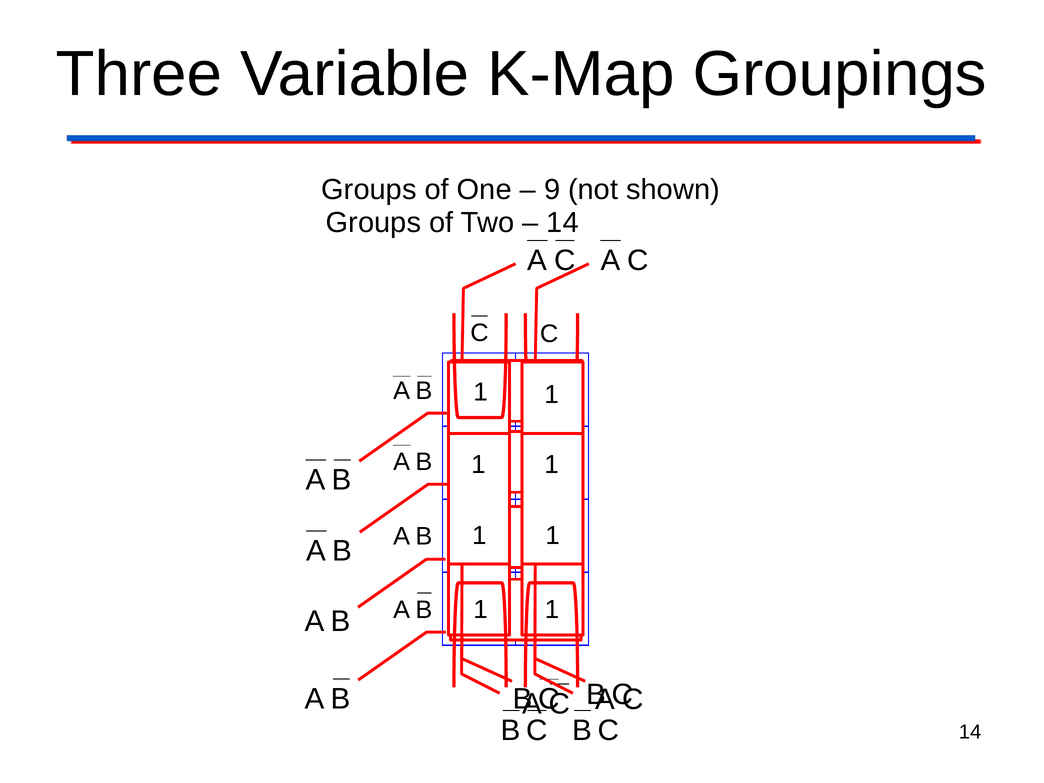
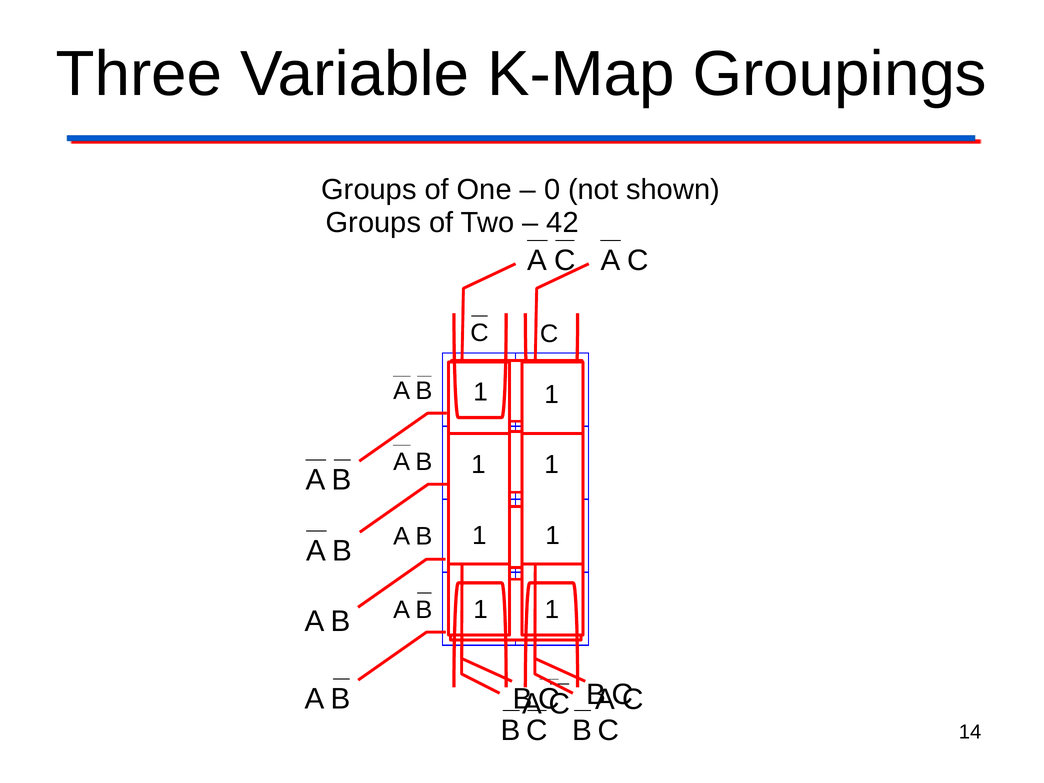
9: 9 -> 0 (552, 190)
14: 14 -> 42 (562, 222)
